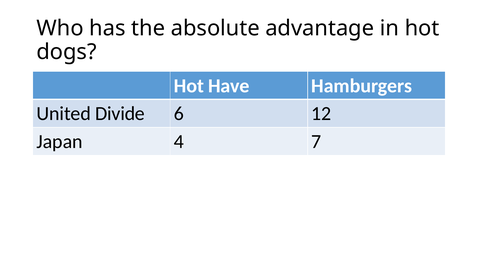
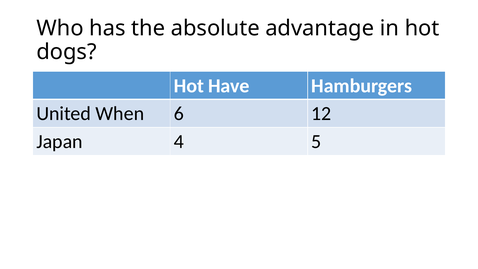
Divide: Divide -> When (120, 114)
7: 7 -> 5 (316, 141)
